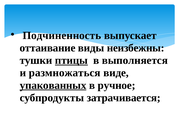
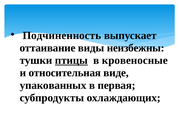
выполняется: выполняется -> кровеносные (135, 60)
размножаться: размножаться -> относительная (65, 73)
упакованных underline: present -> none (53, 85)
ручное: ручное -> первая (117, 85)
затрачивается: затрачивается -> охлаждающих (124, 98)
